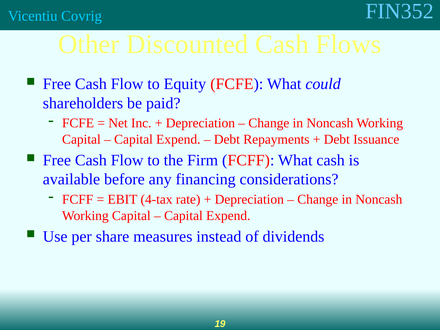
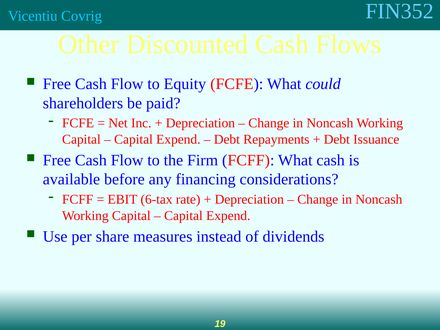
4-tax: 4-tax -> 6-tax (157, 199)
